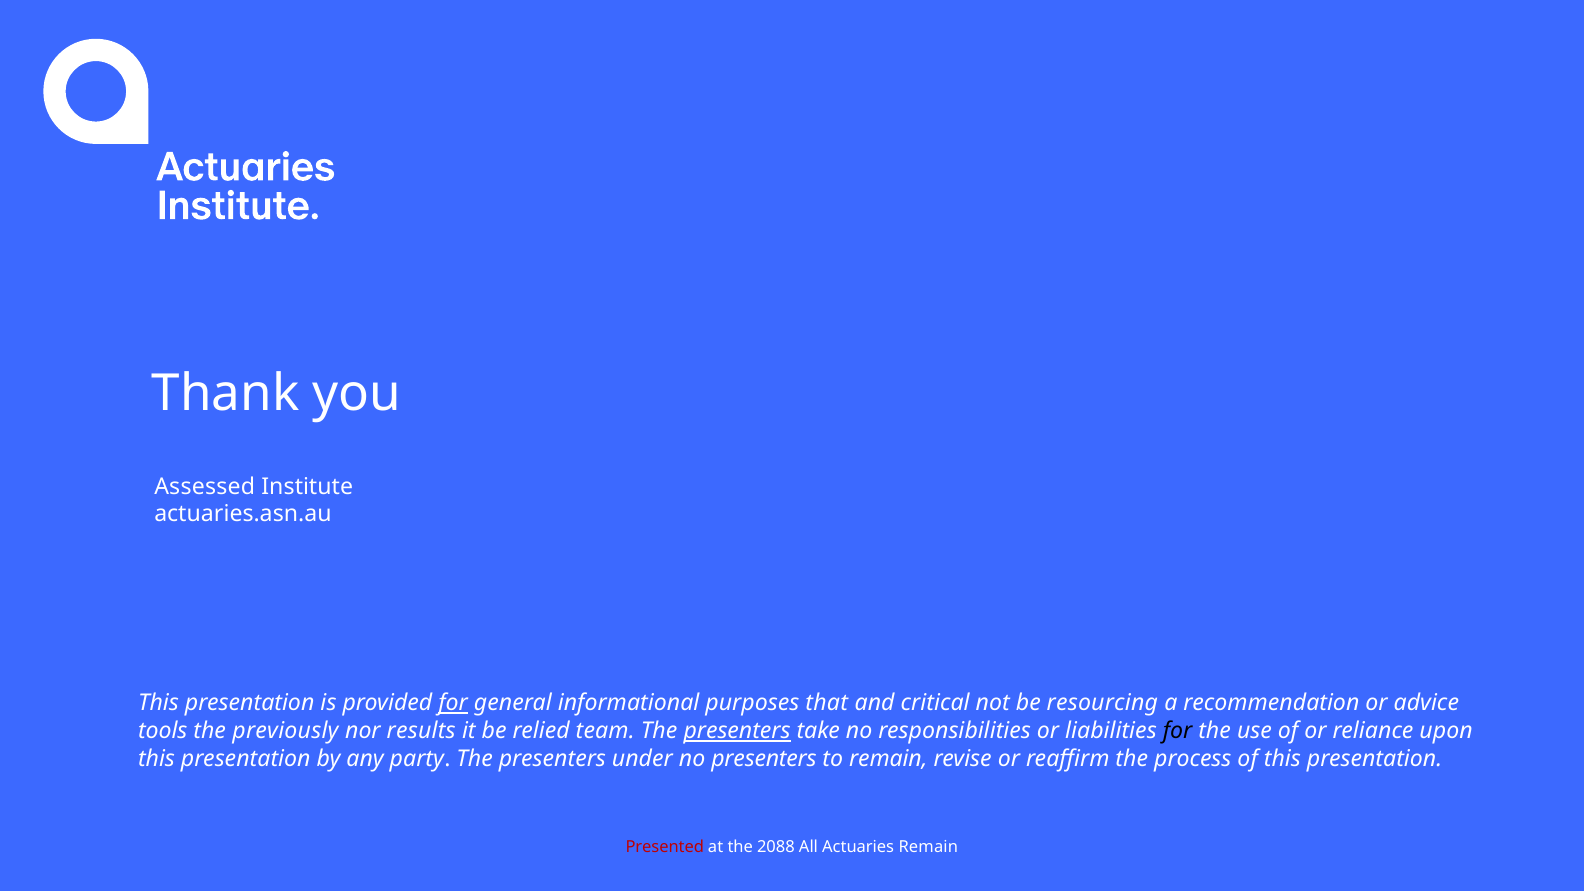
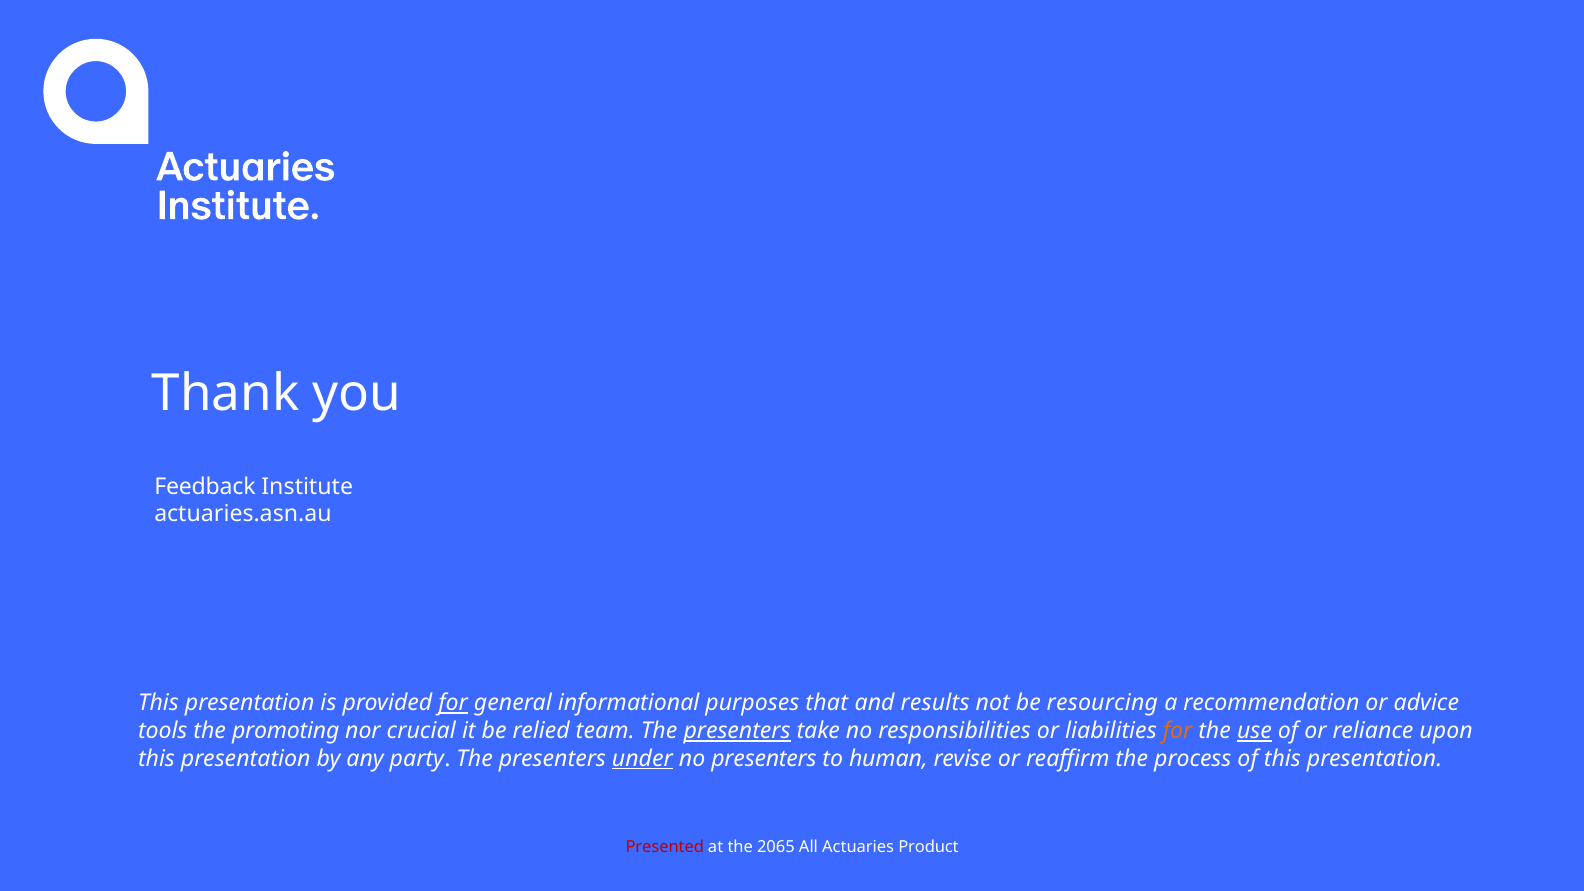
Assessed: Assessed -> Feedback (205, 486)
critical: critical -> results (935, 703)
previously: previously -> promoting (286, 731)
results: results -> crucial (421, 731)
for colour: black -> orange (1178, 731)
use underline: none -> present (1254, 731)
under underline: none -> present (642, 759)
to remain: remain -> human (888, 759)
2088: 2088 -> 2065 (776, 847)
Actuaries Remain: Remain -> Product (928, 847)
